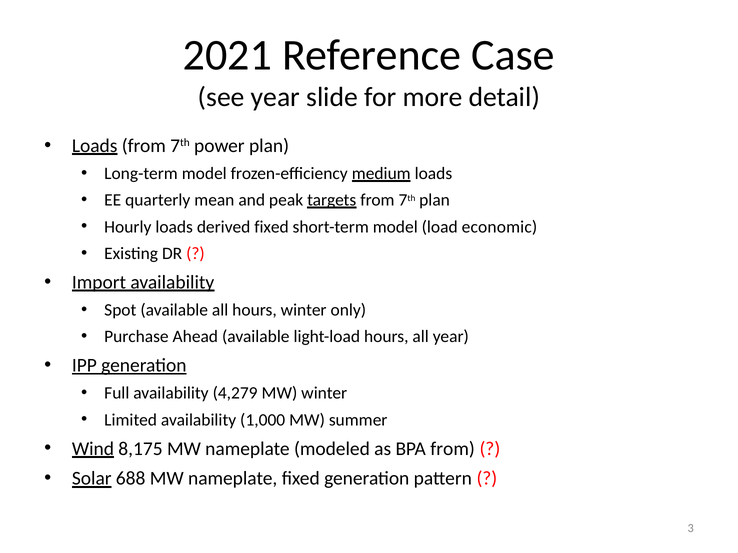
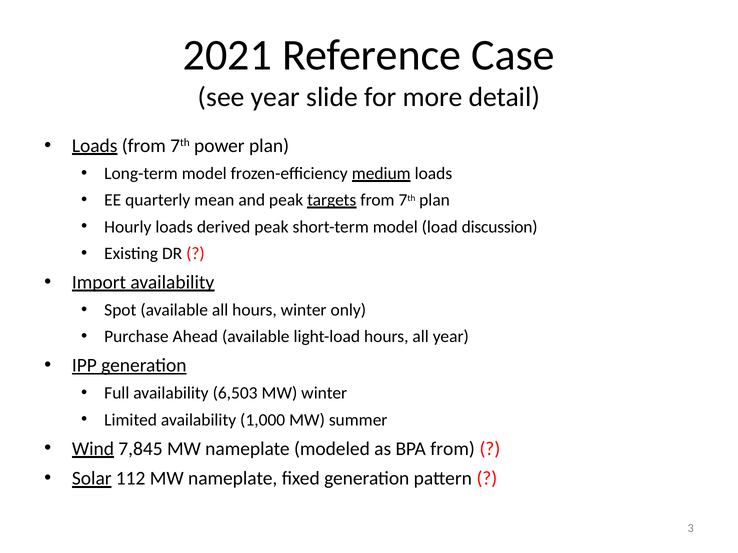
derived fixed: fixed -> peak (271, 227)
economic: economic -> discussion (500, 227)
4,279: 4,279 -> 6,503 (235, 394)
8,175: 8,175 -> 7,845 (140, 449)
688: 688 -> 112 (131, 479)
